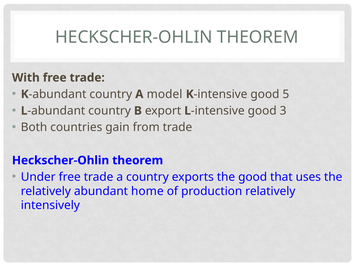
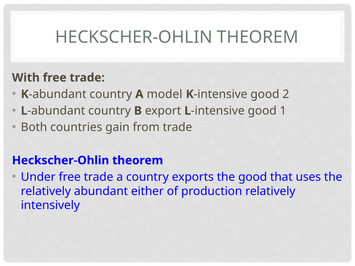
5: 5 -> 2 (286, 94)
3: 3 -> 1 (283, 111)
home: home -> either (147, 191)
